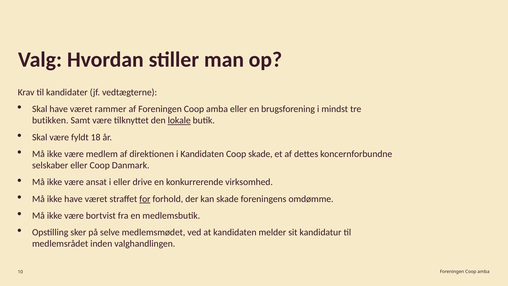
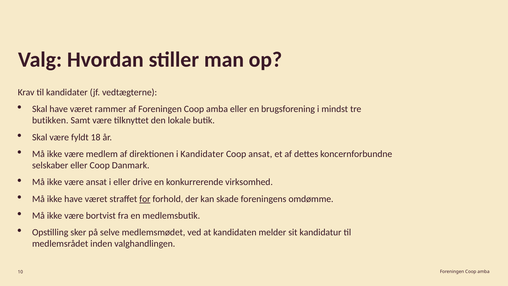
lokale underline: present -> none (179, 120)
i Kandidaten: Kandidaten -> Kandidater (202, 154)
Coop skade: skade -> ansat (260, 154)
